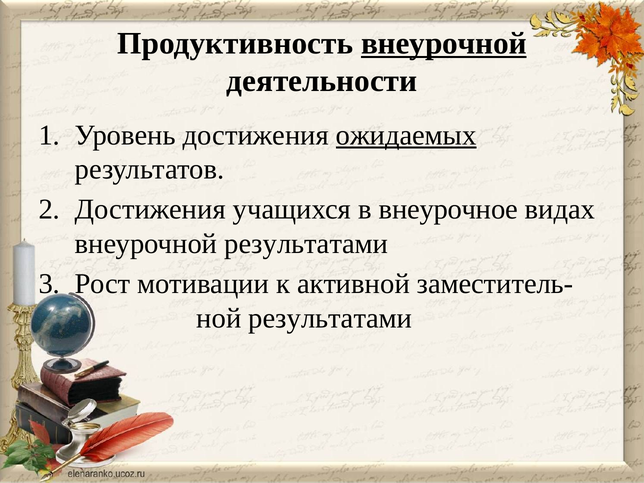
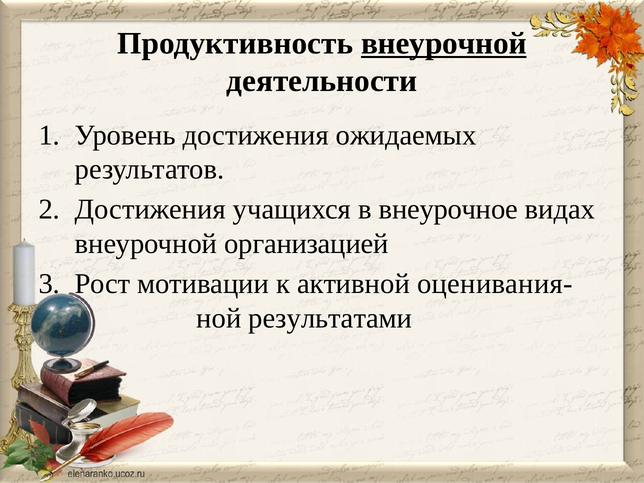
ожидаемых underline: present -> none (406, 135)
внеурочной результатами: результатами -> организацией (306, 244)
заместитель-: заместитель- -> оценивания- (495, 284)
